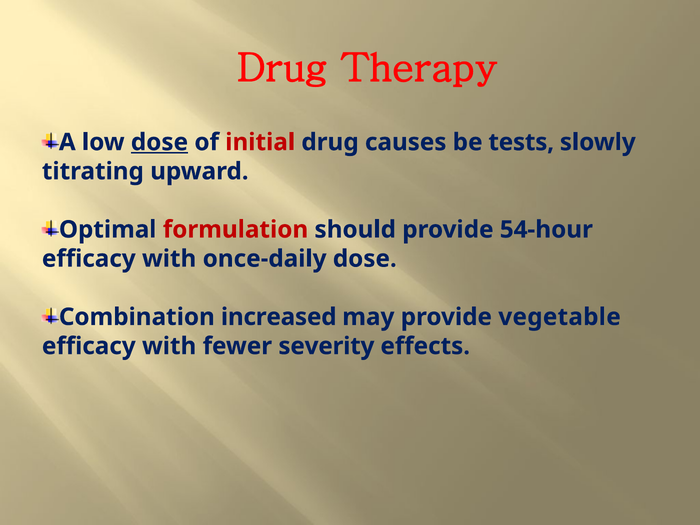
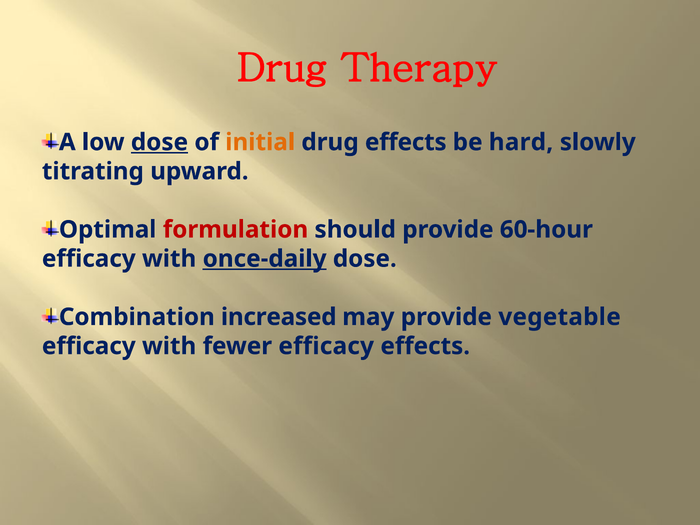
initial colour: red -> orange (260, 142)
drug causes: causes -> effects (406, 142)
tests: tests -> hard (521, 142)
54-hour: 54-hour -> 60-hour (546, 230)
once-daily underline: none -> present (265, 259)
fewer severity: severity -> efficacy (326, 346)
